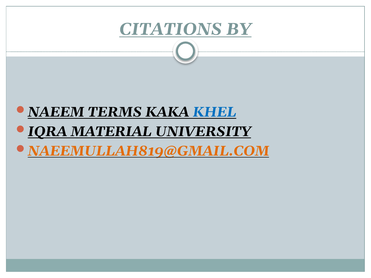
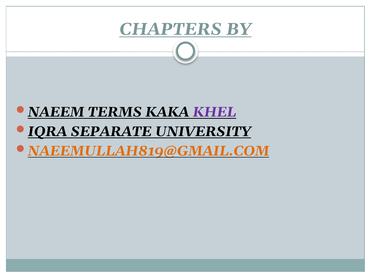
CITATIONS: CITATIONS -> CHAPTERS (170, 29)
KHEL colour: blue -> purple (214, 112)
MATERIAL: MATERIAL -> SEPARATE (111, 132)
